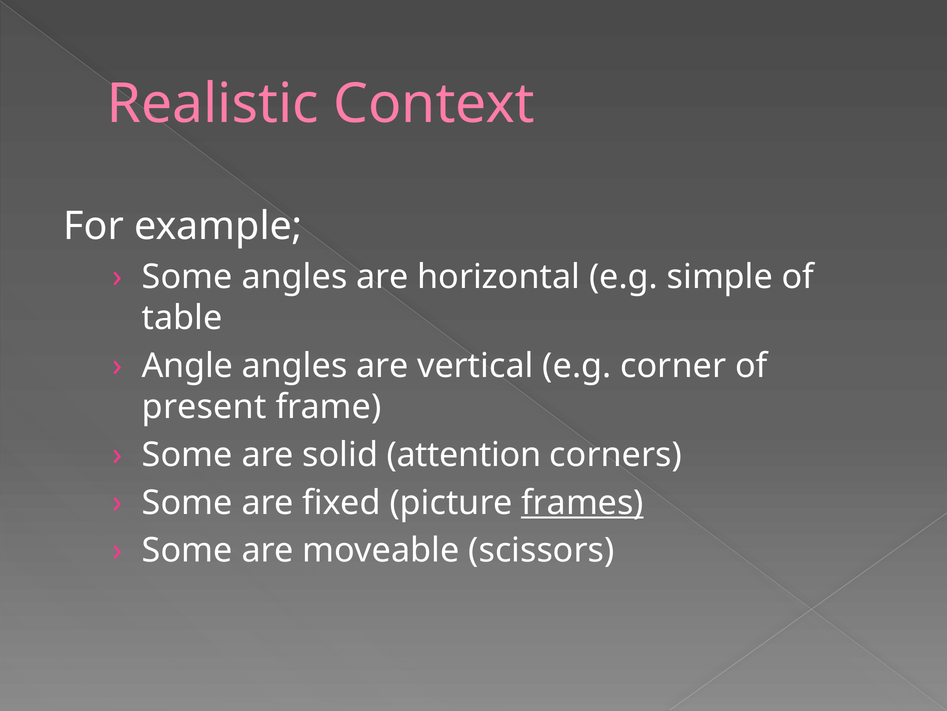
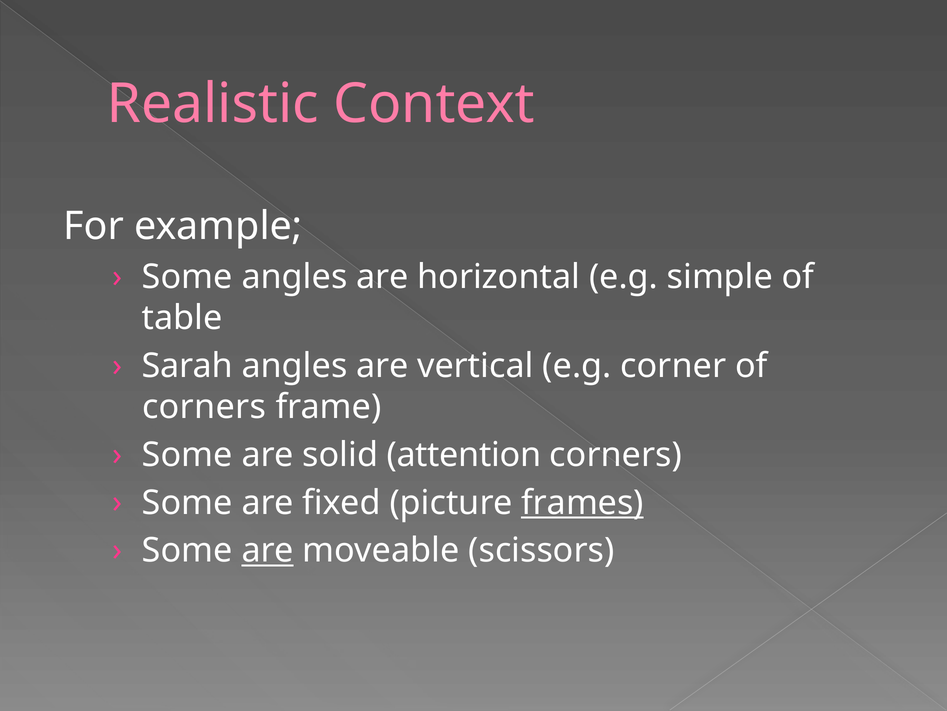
Angle: Angle -> Sarah (187, 366)
present: present -> corners (204, 407)
are underline: none -> present (268, 550)
